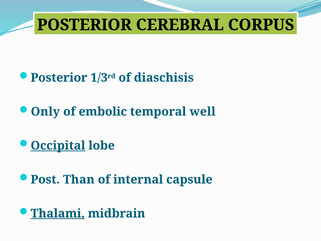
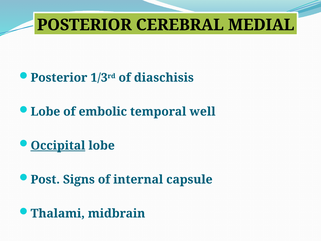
CORPUS: CORPUS -> MEDIAL (261, 25)
Only: Only -> Lobe (45, 112)
Than: Than -> Signs (79, 179)
Thalami underline: present -> none (58, 213)
